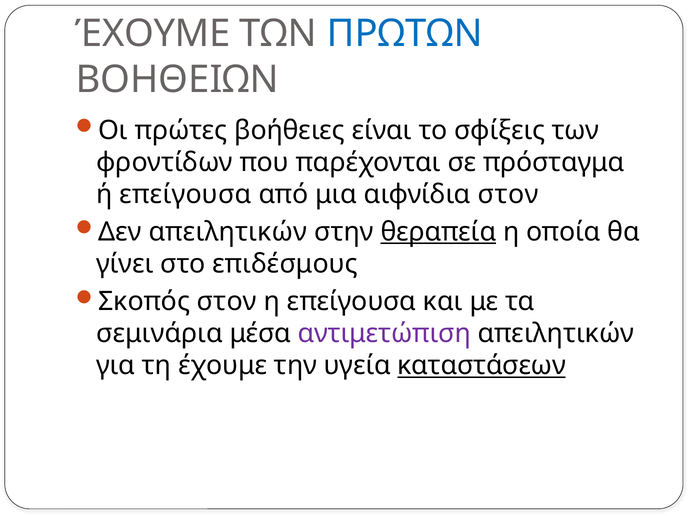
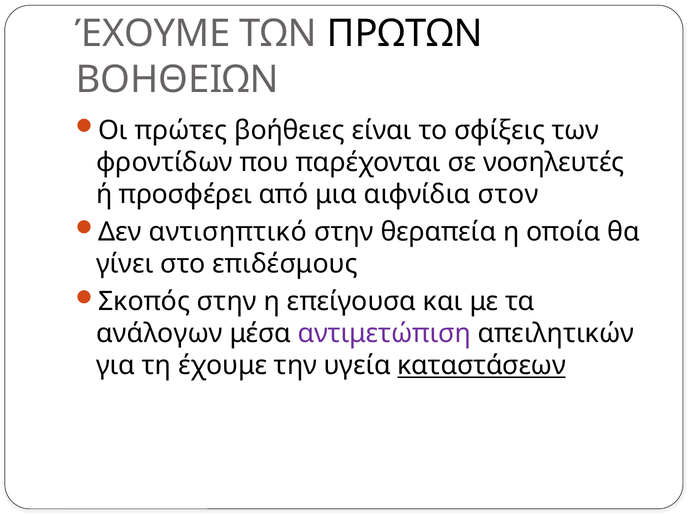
ΠΡΩΤΩΝ colour: blue -> black (405, 34)
πρόσταγμα: πρόσταγμα -> νοσηλευτές (554, 162)
ή επείγουσα: επείγουσα -> προσφέρει (186, 194)
Δεν απειλητικών: απειλητικών -> αντισηπτικό (228, 232)
θεραπεία underline: present -> none (438, 232)
Σκοπός στον: στον -> στην (227, 302)
σεμινάρια: σεμινάρια -> ανάλογων (159, 334)
